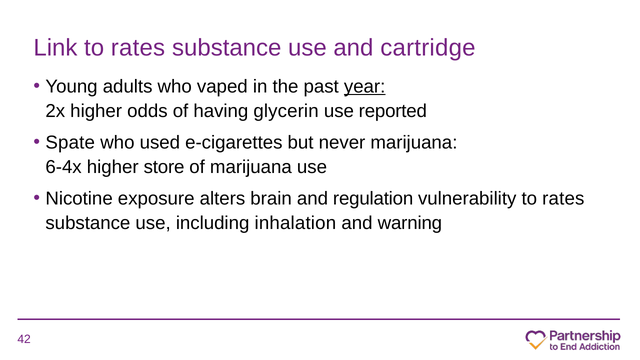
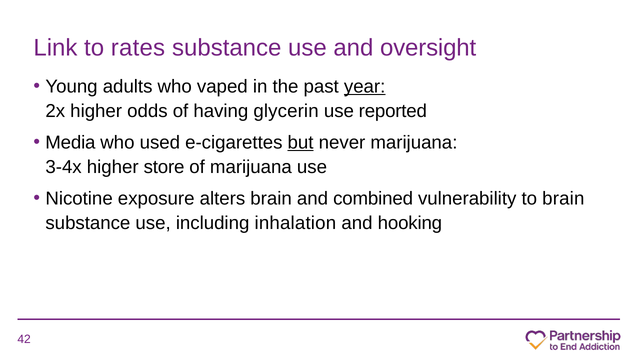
cartridge: cartridge -> oversight (428, 48)
Spate: Spate -> Media (70, 142)
but underline: none -> present (301, 142)
6-4x: 6-4x -> 3-4x (64, 167)
regulation: regulation -> combined (373, 198)
vulnerability to rates: rates -> brain (563, 198)
warning: warning -> hooking (410, 223)
